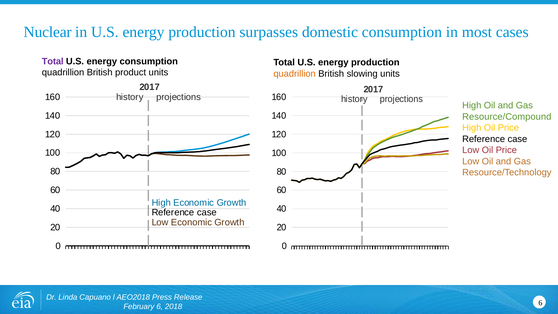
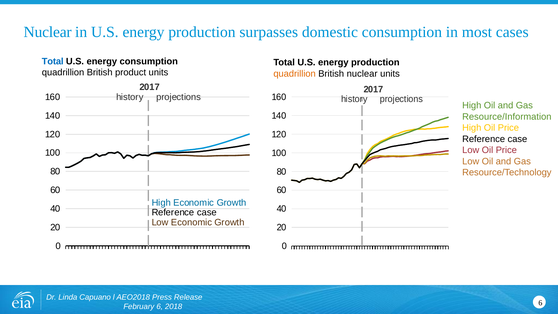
Total colour: purple -> blue (53, 61)
British slowing: slowing -> nuclear (362, 74)
Resource/Compound: Resource/Compound -> Resource/Information (507, 117)
